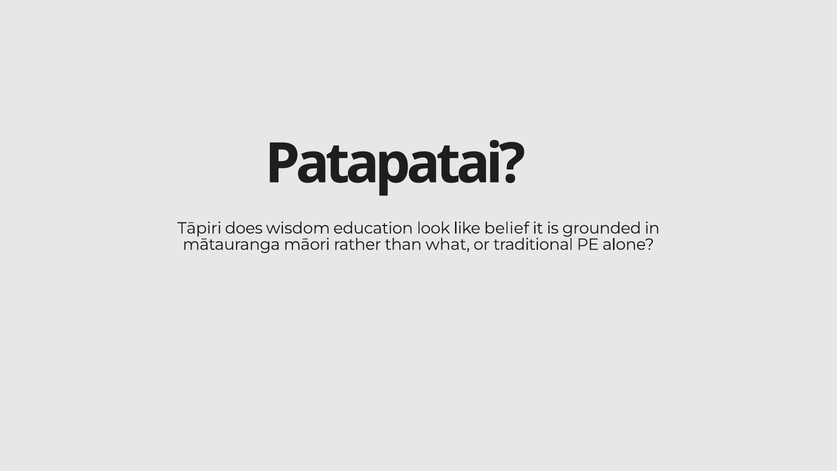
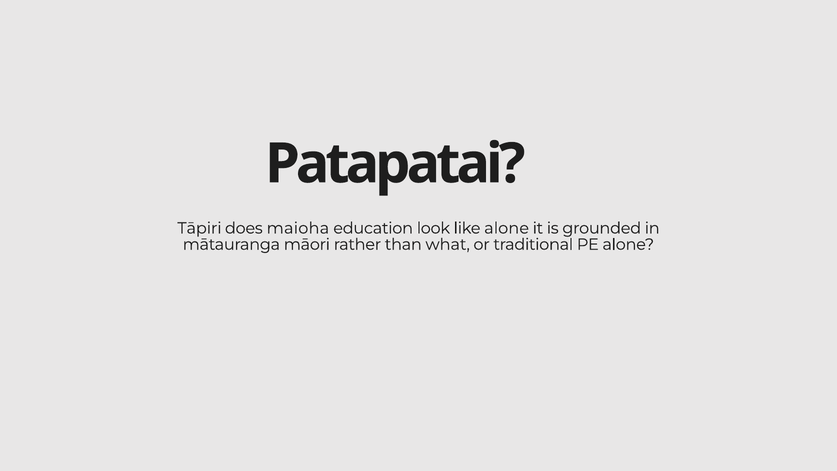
wisdom: wisdom -> maioha (298, 228)
like belief: belief -> alone (507, 228)
